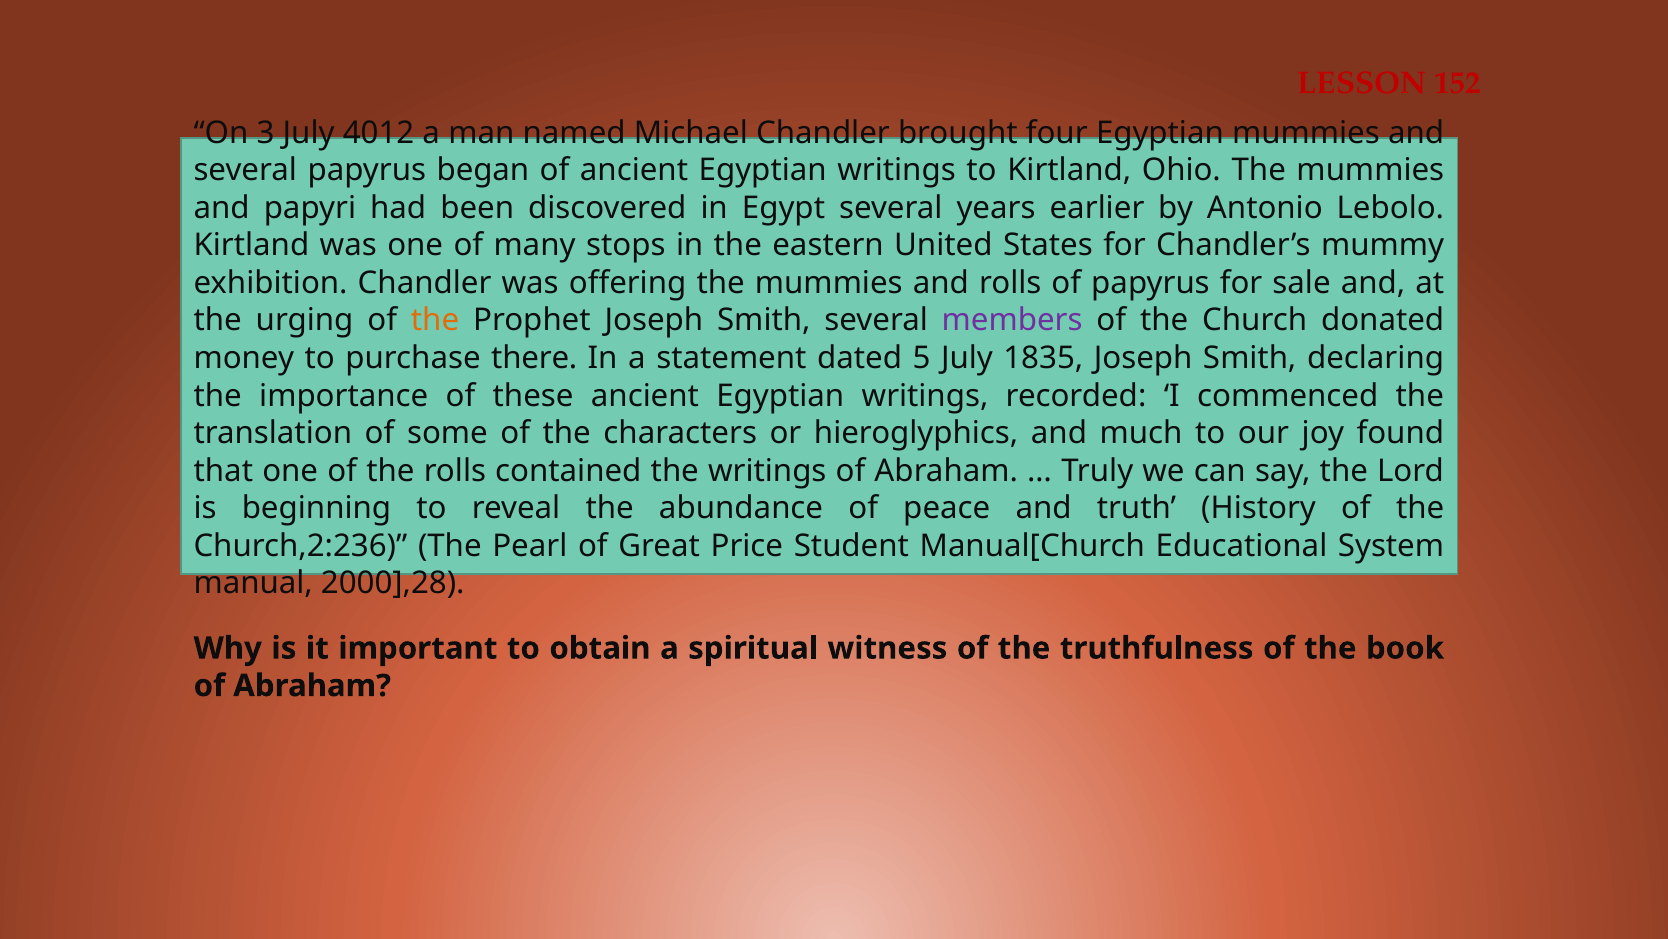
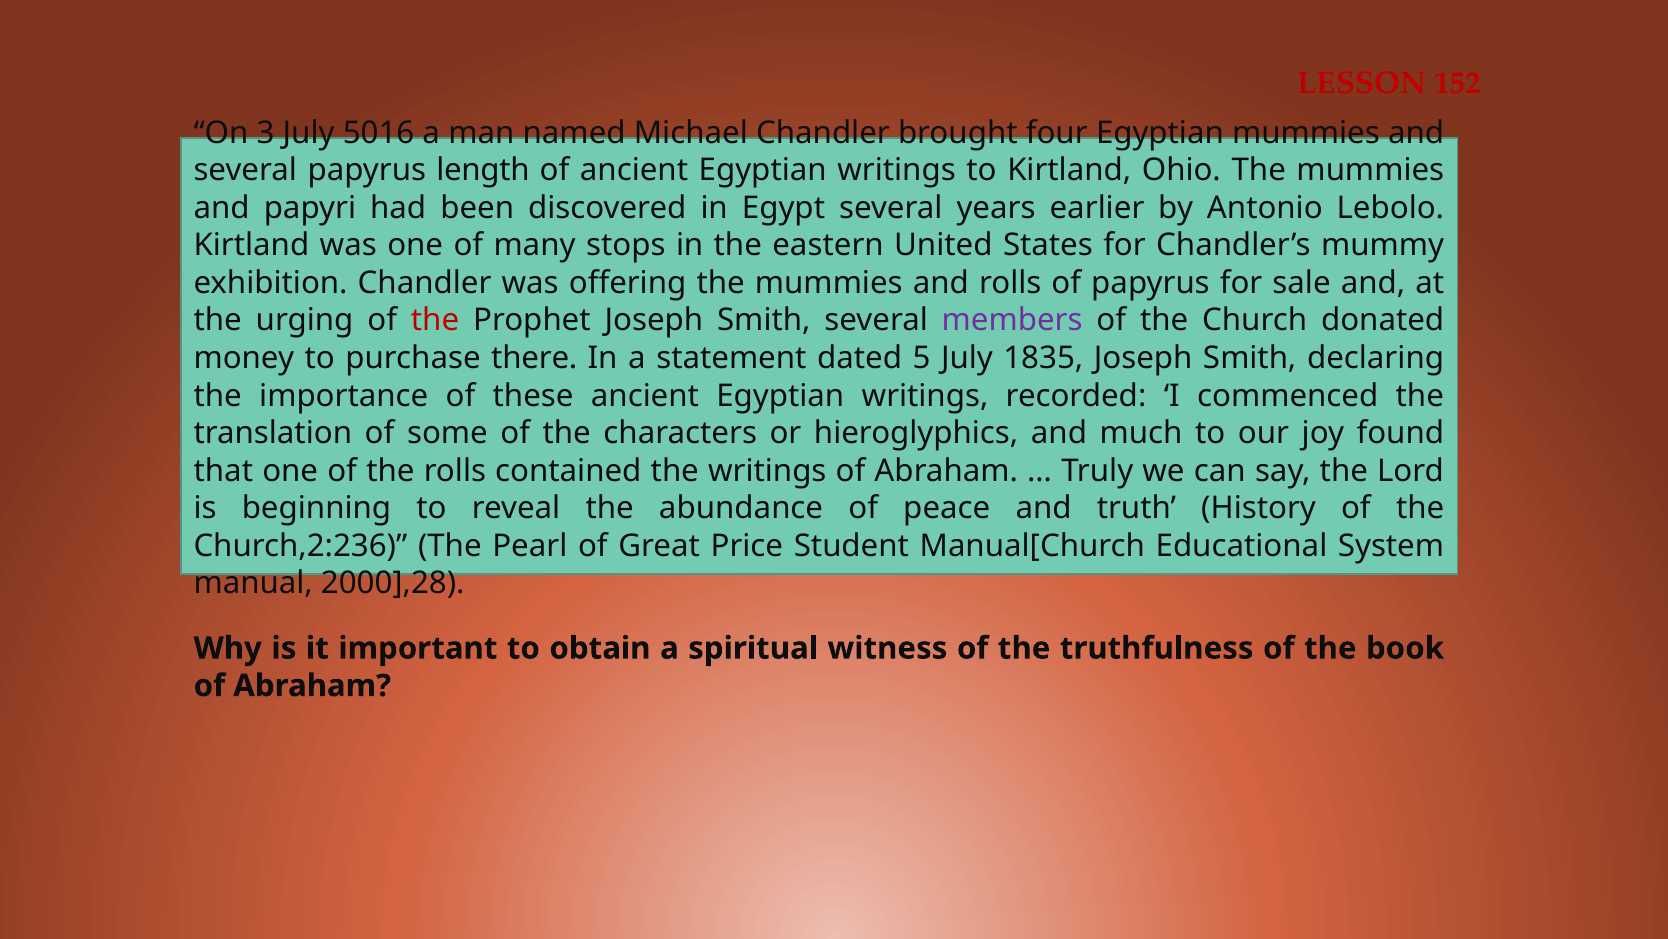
4012: 4012 -> 5016 (379, 133)
began: began -> length (483, 170)
the colour: orange -> red (435, 320)
